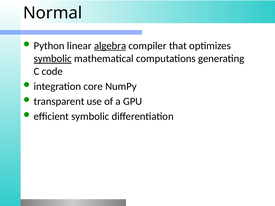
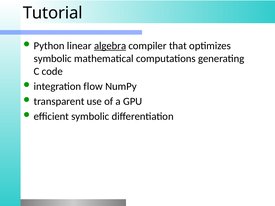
Normal: Normal -> Tutorial (53, 13)
symbolic underline: present -> none (53, 59)
core: core -> flow (93, 87)
